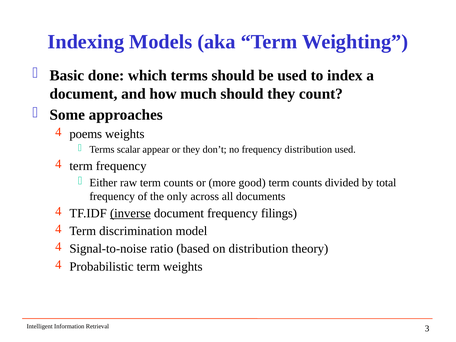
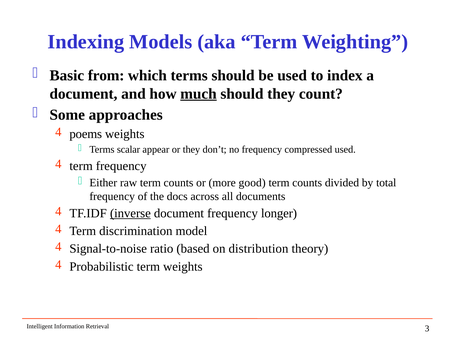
done: done -> from (106, 75)
much underline: none -> present (198, 94)
frequency distribution: distribution -> compressed (308, 150)
only: only -> docs (177, 196)
filings: filings -> longer (279, 213)
